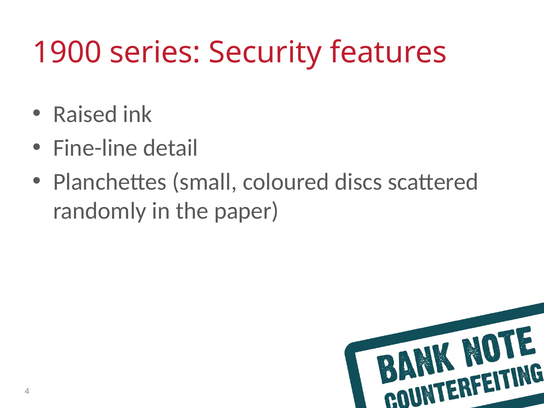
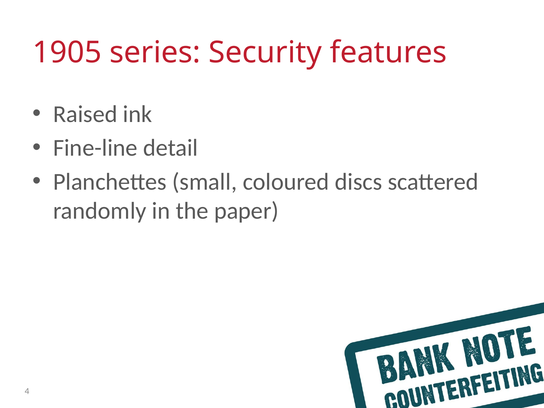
1900: 1900 -> 1905 (67, 52)
